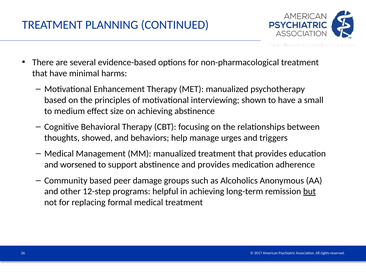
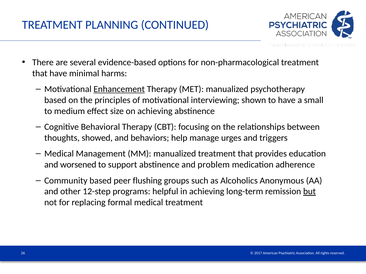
Enhancement underline: none -> present (119, 89)
and provides: provides -> problem (214, 165)
damage: damage -> flushing (147, 181)
